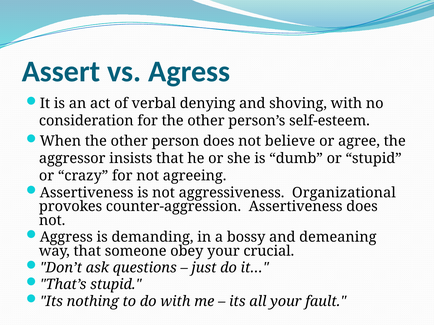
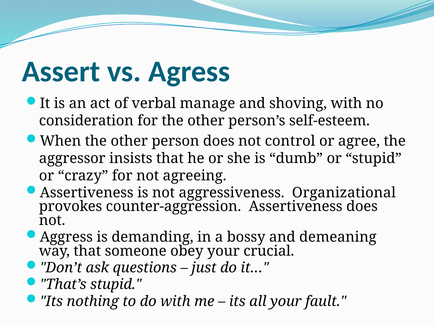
denying: denying -> manage (207, 104)
believe: believe -> control (290, 141)
